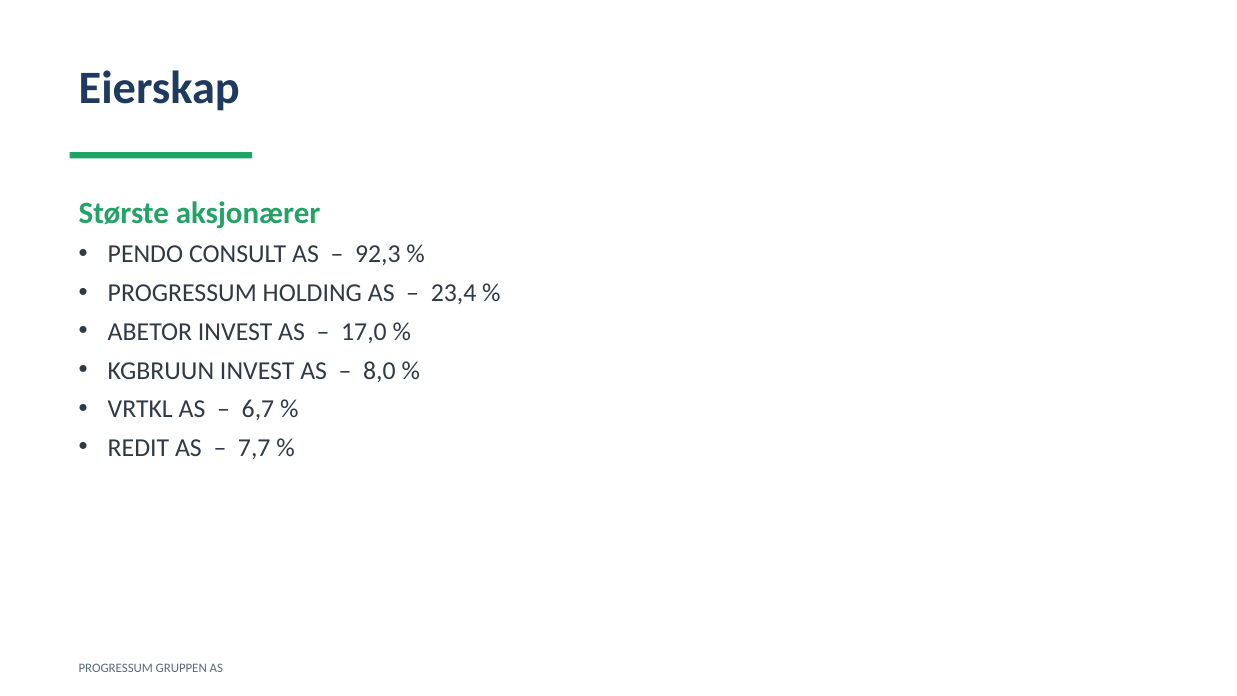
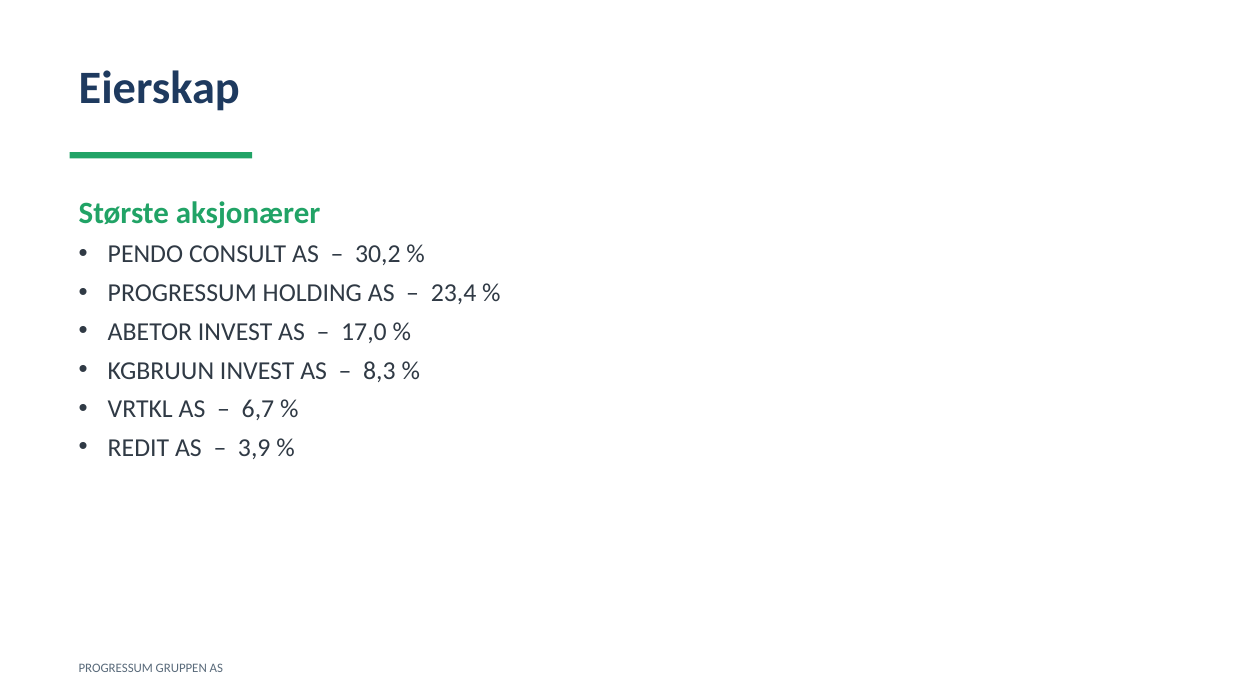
92,3: 92,3 -> 30,2 (378, 254)
8,0: 8,0 -> 8,3 (379, 370)
7,7: 7,7 -> 3,9 (254, 448)
